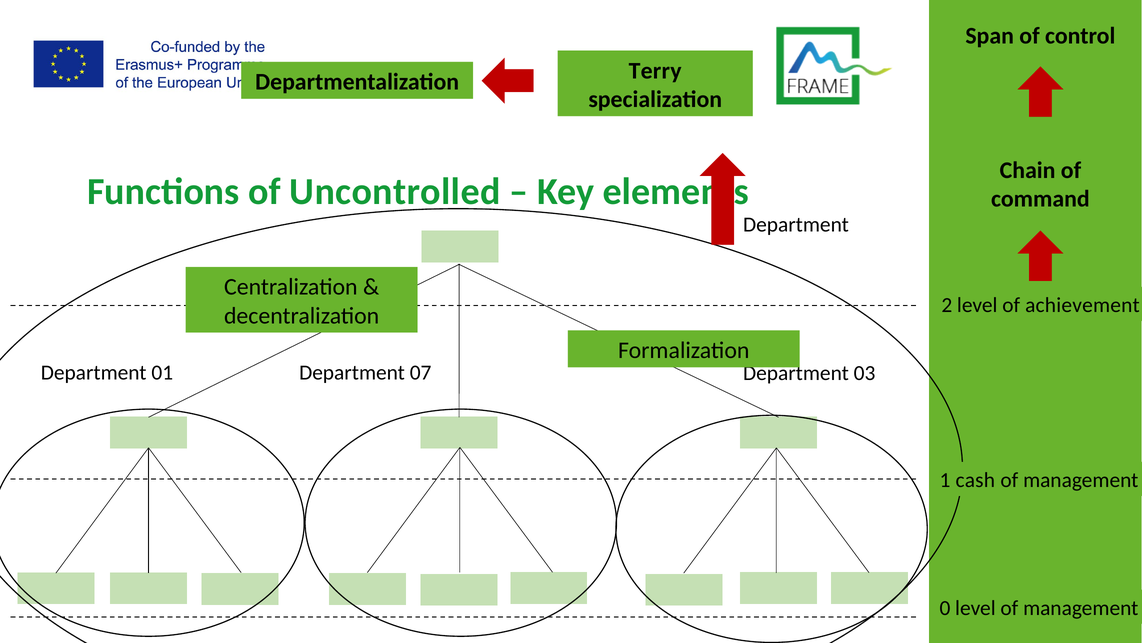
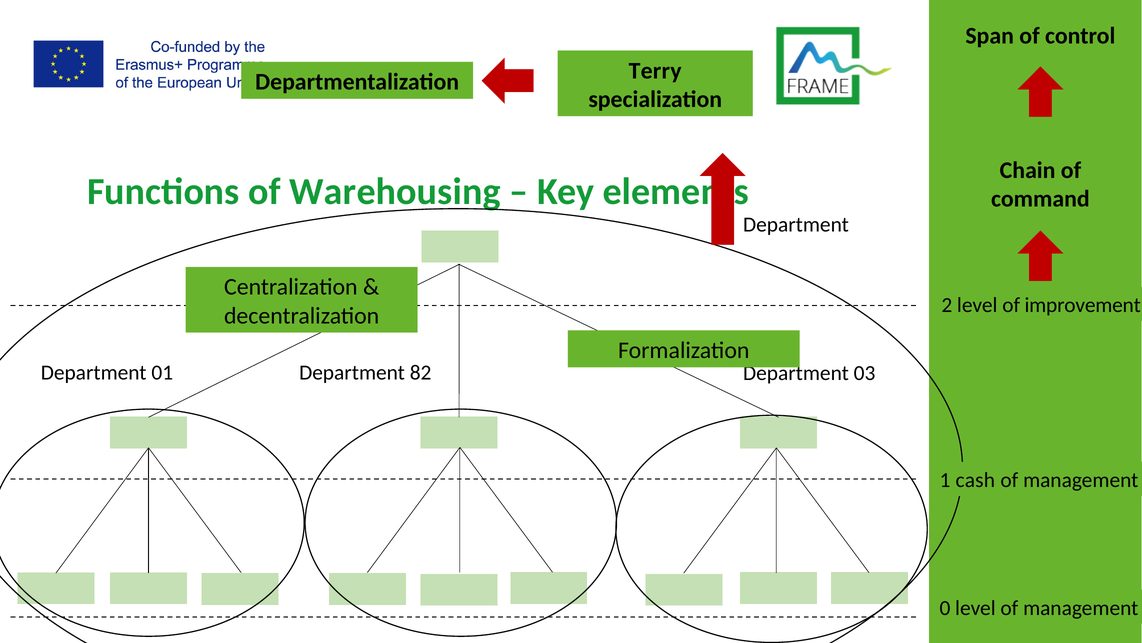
Uncontrolled: Uncontrolled -> Warehousing (395, 192)
achievement: achievement -> improvement (1083, 305)
07: 07 -> 82 (421, 372)
